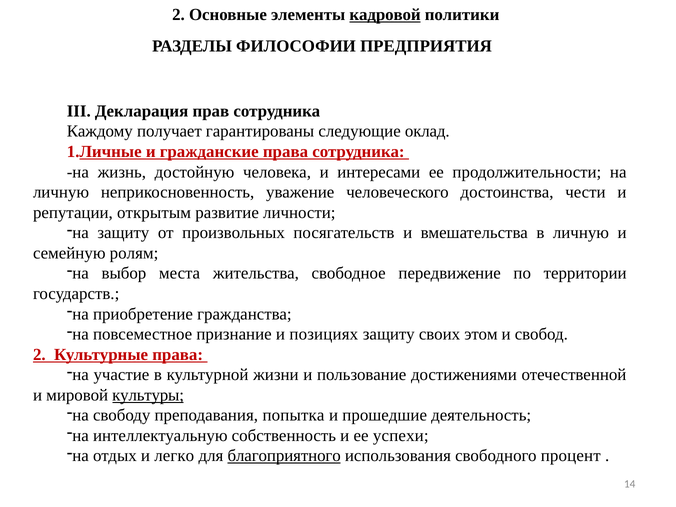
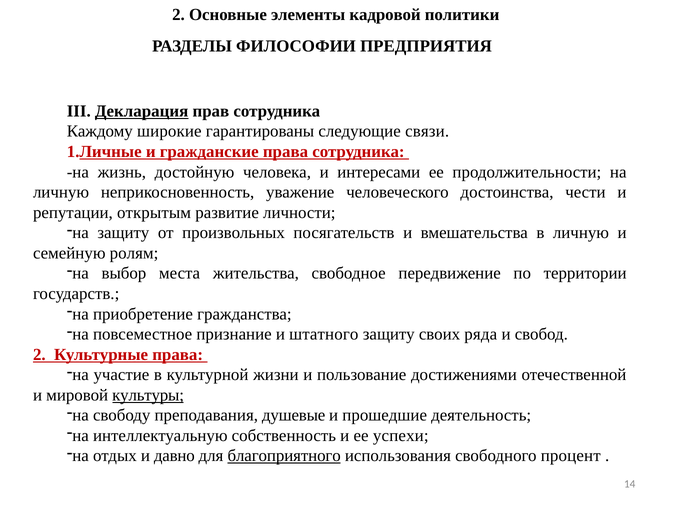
кадровой underline: present -> none (385, 15)
Декларация underline: none -> present (142, 111)
получает: получает -> широкие (169, 131)
оклад: оклад -> связи (427, 131)
позициях: позициях -> штатного (324, 334)
этом: этом -> ряда (481, 334)
попытка: попытка -> душевые (294, 415)
легко: легко -> давно (174, 456)
